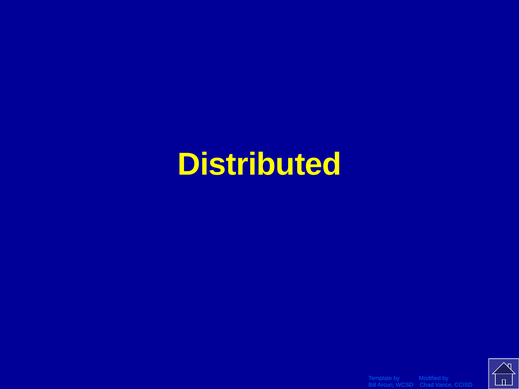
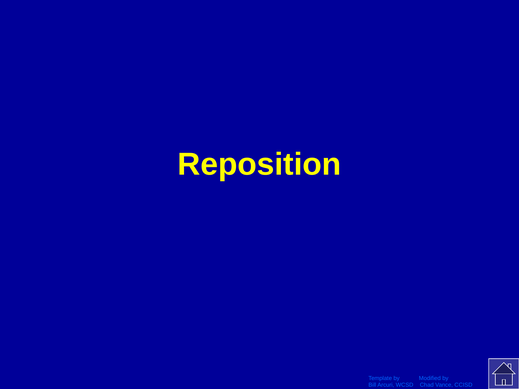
Distributed: Distributed -> Reposition (259, 164)
